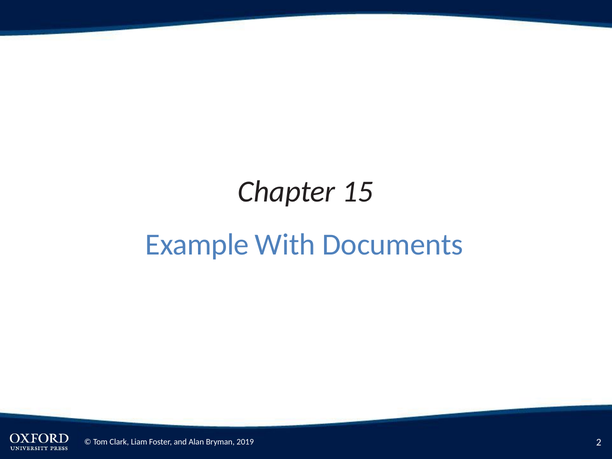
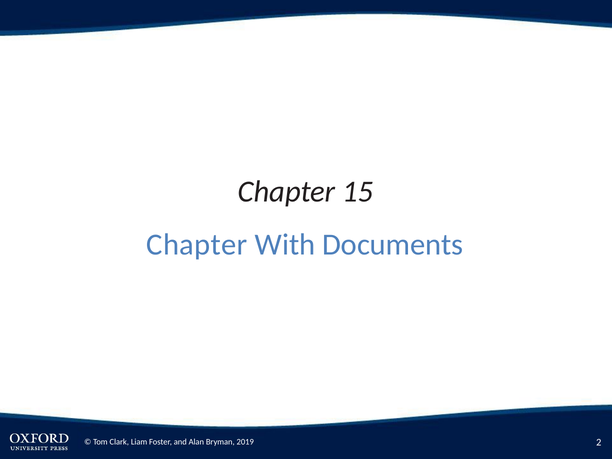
Example: Example -> Chapter (197, 245)
